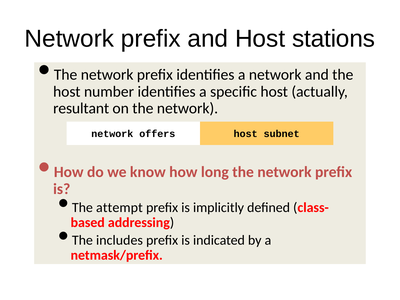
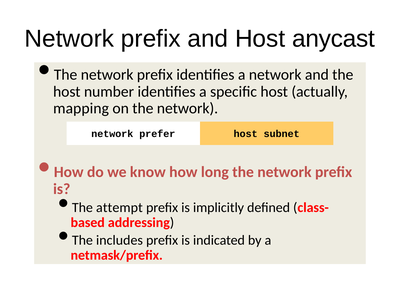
stations: stations -> anycast (334, 39)
resultant: resultant -> mapping (81, 108)
offers: offers -> prefer (157, 134)
